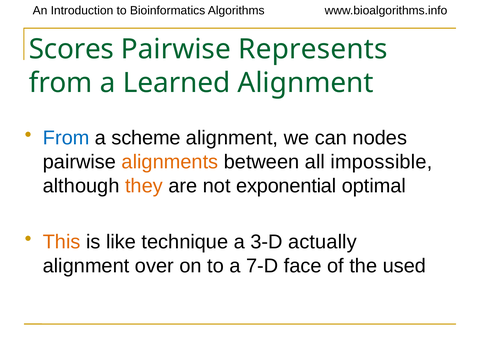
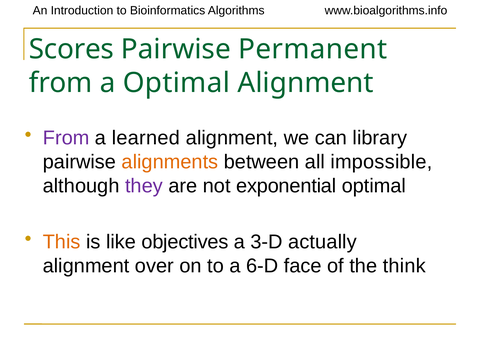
Represents: Represents -> Permanent (313, 49)
a Learned: Learned -> Optimal (176, 83)
From colour: blue -> purple (66, 138)
scheme: scheme -> learned (146, 138)
nodes: nodes -> library (380, 138)
they colour: orange -> purple (144, 186)
technique: technique -> objectives (185, 242)
7-D: 7-D -> 6-D (262, 266)
used: used -> think (404, 266)
